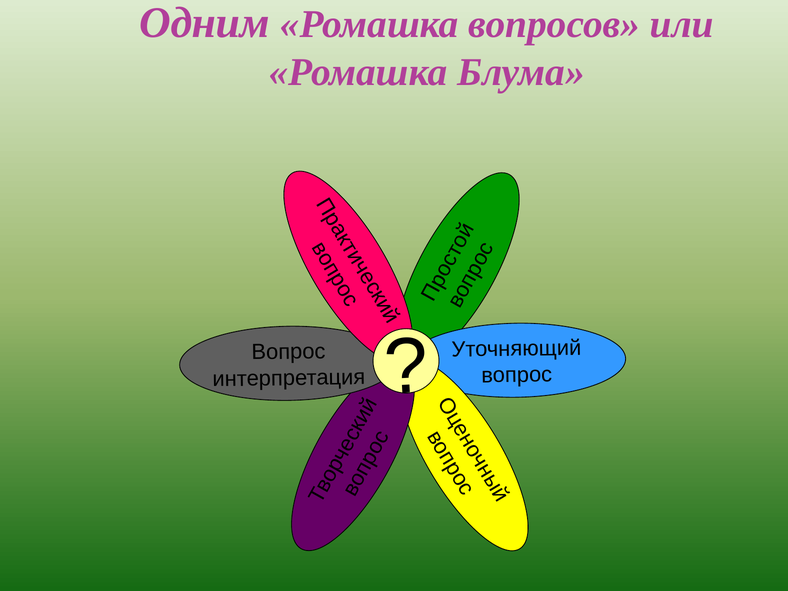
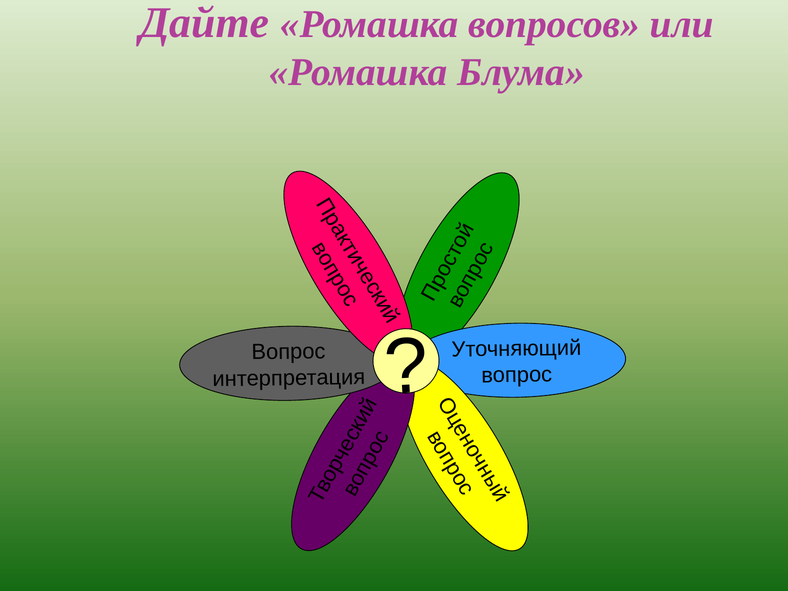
Одним: Одним -> Дайте (204, 23)
